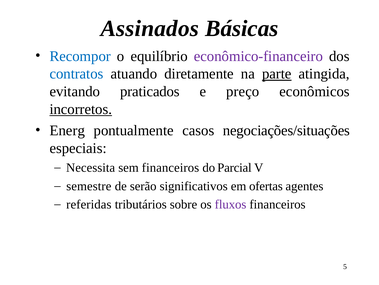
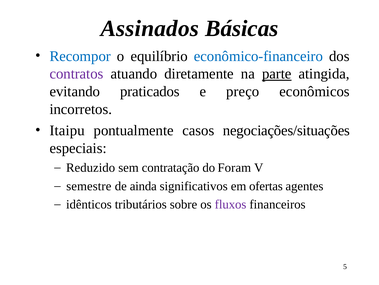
econômico-financeiro colour: purple -> blue (258, 56)
contratos colour: blue -> purple (76, 74)
incorretos underline: present -> none (81, 109)
Energ: Energ -> Itaipu (67, 130)
Necessita: Necessita -> Reduzido (91, 167)
sem financeiros: financeiros -> contratação (171, 167)
Parcial: Parcial -> Foram (234, 167)
serão: serão -> ainda (143, 186)
referidas: referidas -> idênticos (89, 204)
